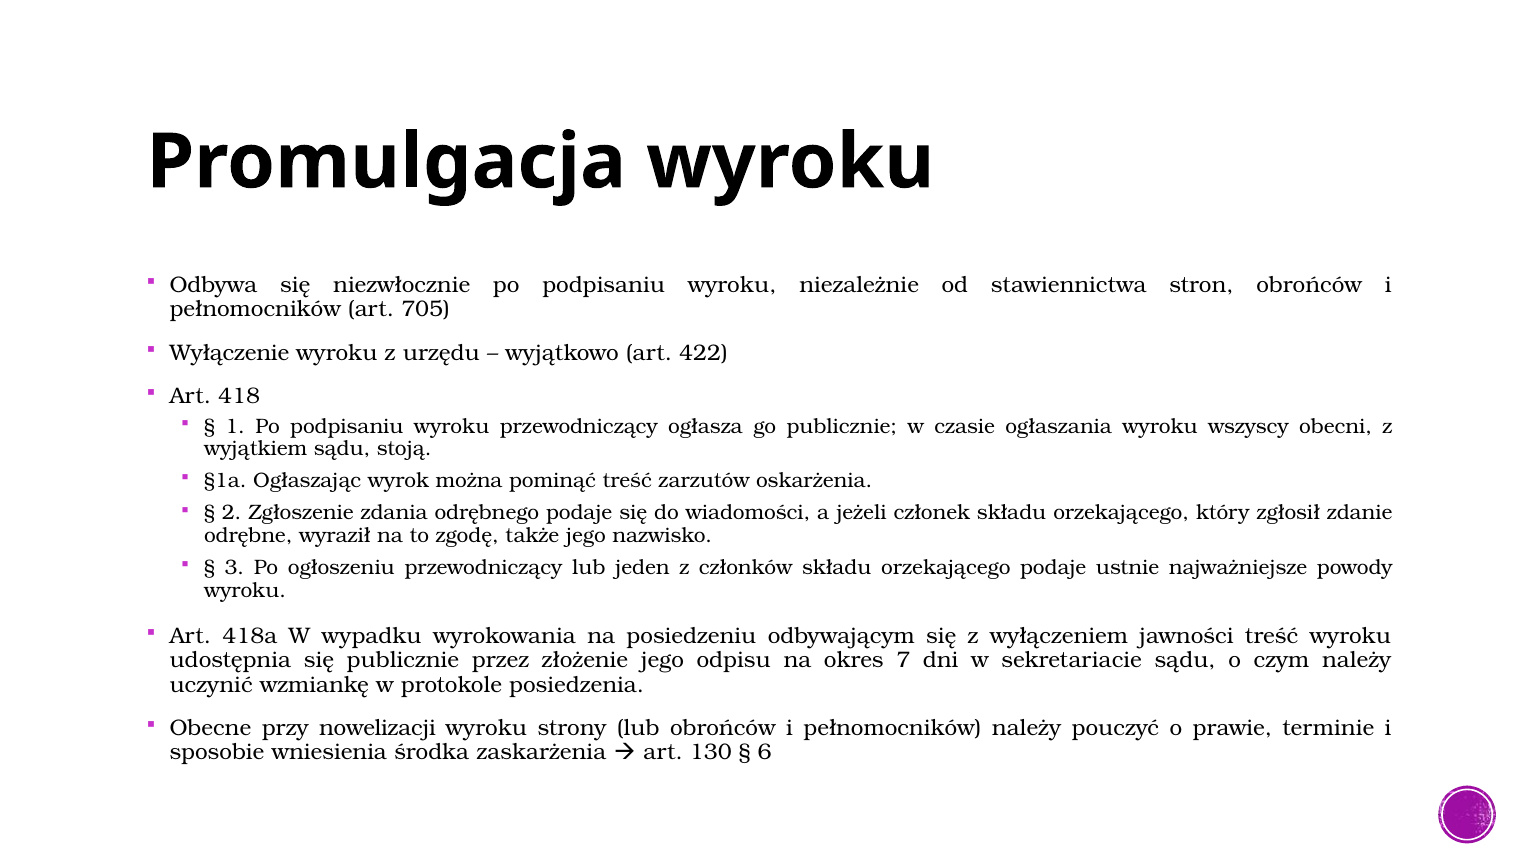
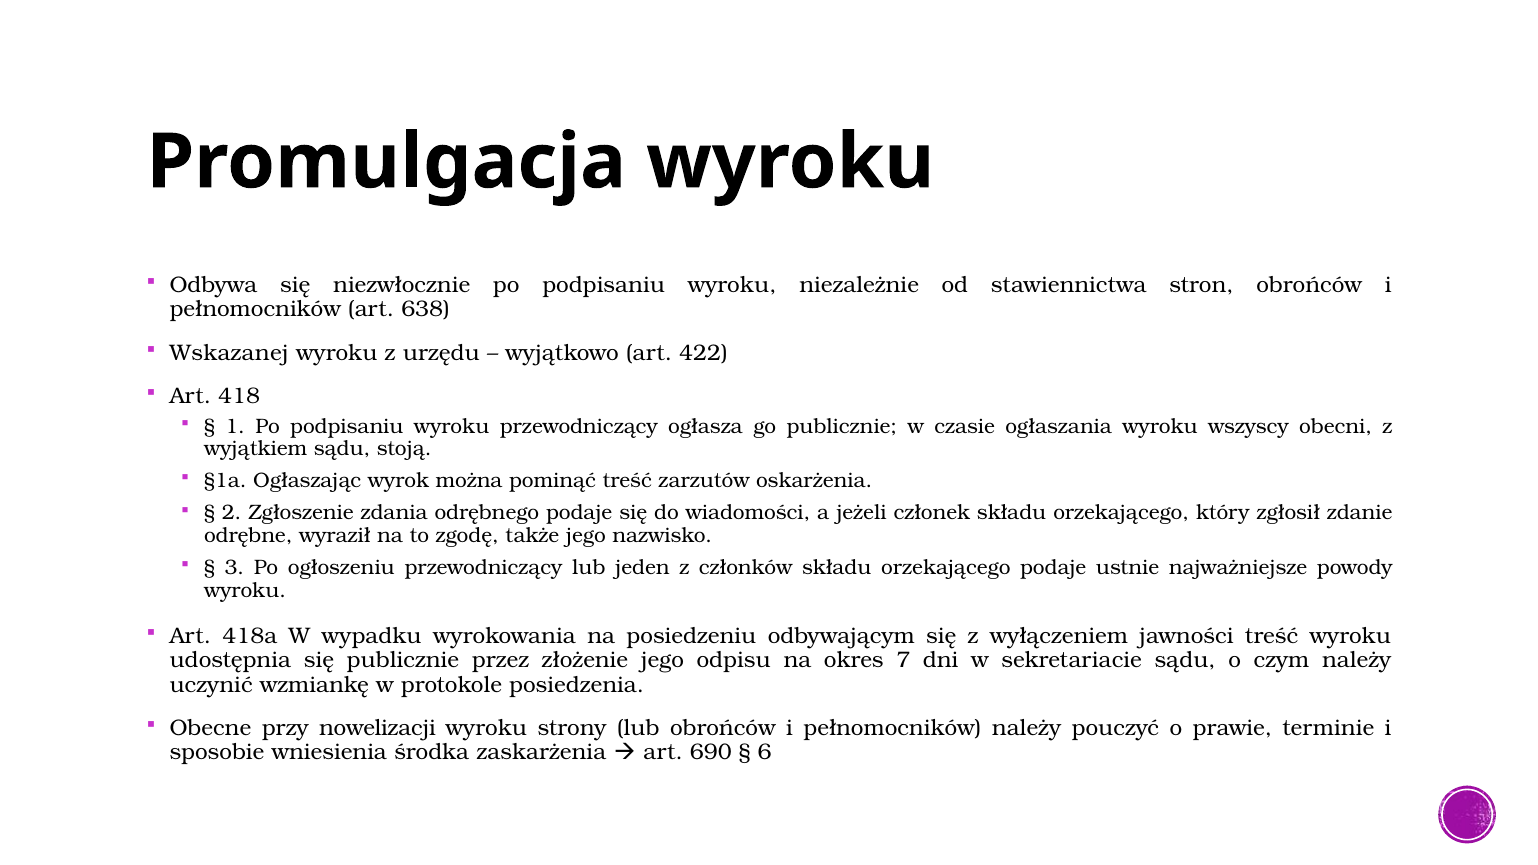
705: 705 -> 638 (426, 310)
Wyłączenie: Wyłączenie -> Wskazanej (229, 353)
130: 130 -> 690 (711, 752)
